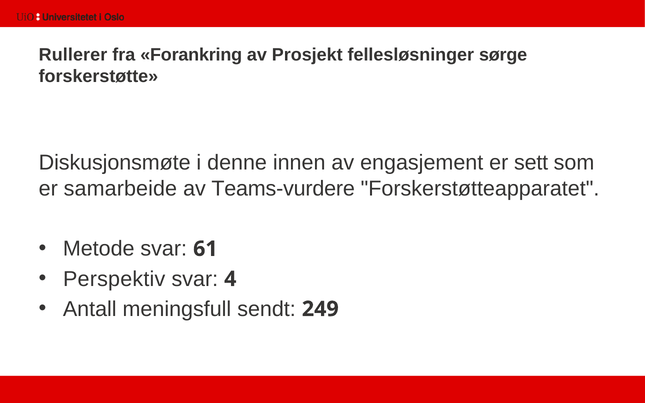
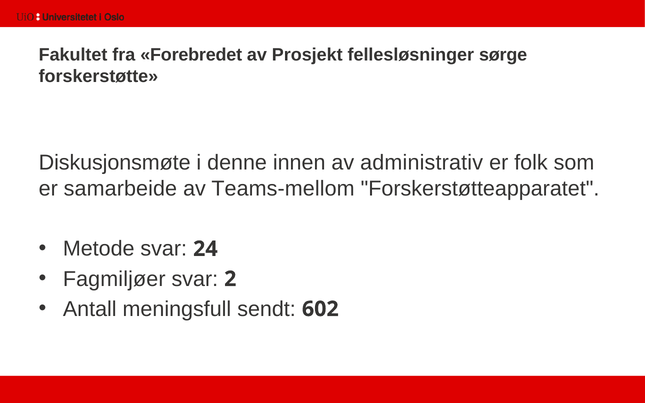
Rullerer: Rullerer -> Fakultet (73, 55)
Forankring: Forankring -> Forebredet (191, 55)
engasjement: engasjement -> administrativ (422, 163)
sett: sett -> folk (531, 163)
Teams-vurdere: Teams-vurdere -> Teams-mellom (283, 189)
61: 61 -> 24 (205, 249)
Perspektiv: Perspektiv -> Fagmiljøer (114, 279)
4: 4 -> 2 (230, 279)
249: 249 -> 602 (320, 309)
